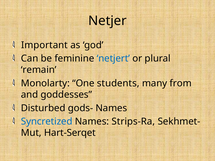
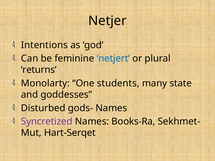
Important: Important -> Intentions (44, 45)
remain: remain -> returns (39, 70)
from: from -> state (181, 83)
Syncretized colour: blue -> purple (47, 122)
Strips-Ra: Strips-Ra -> Books-Ra (133, 122)
